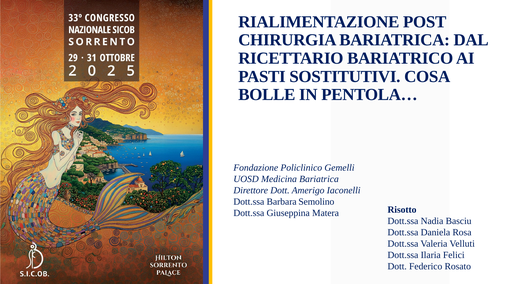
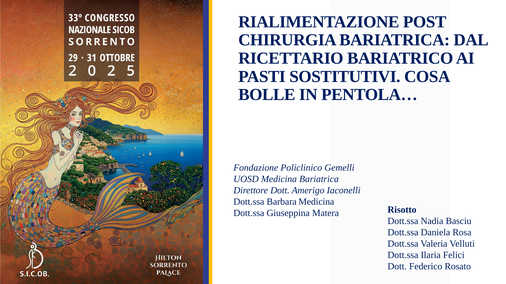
Barbara Semolino: Semolino -> Medicina (316, 202)
